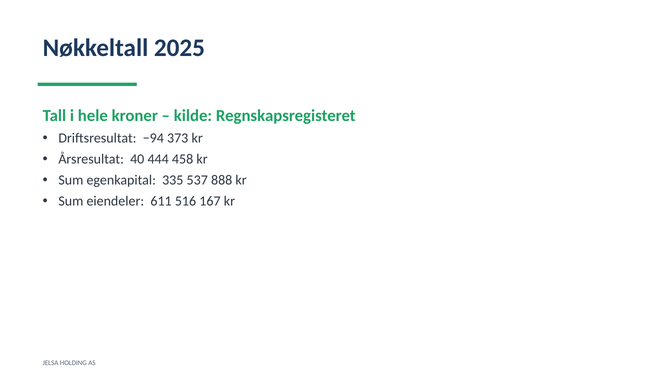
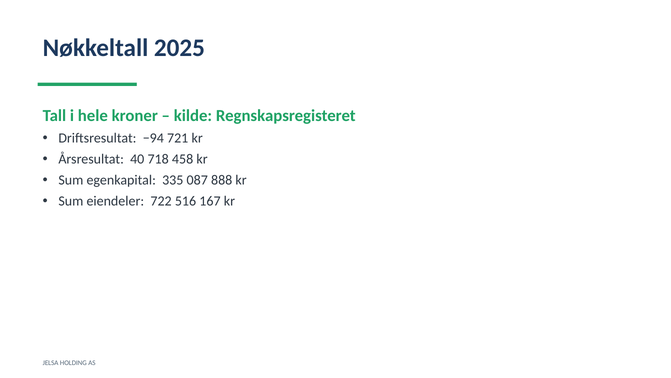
373: 373 -> 721 (178, 138)
444: 444 -> 718 (158, 159)
537: 537 -> 087 (197, 180)
611: 611 -> 722 (161, 201)
